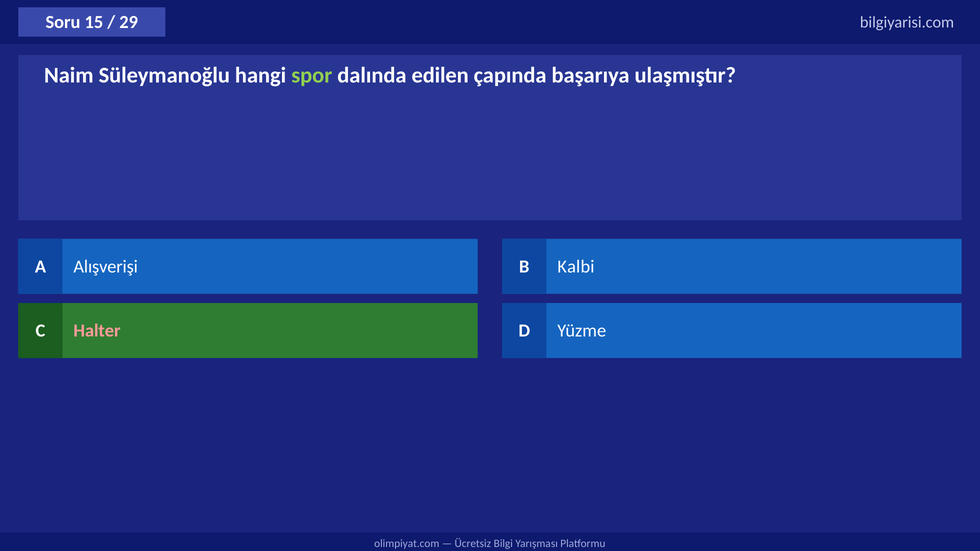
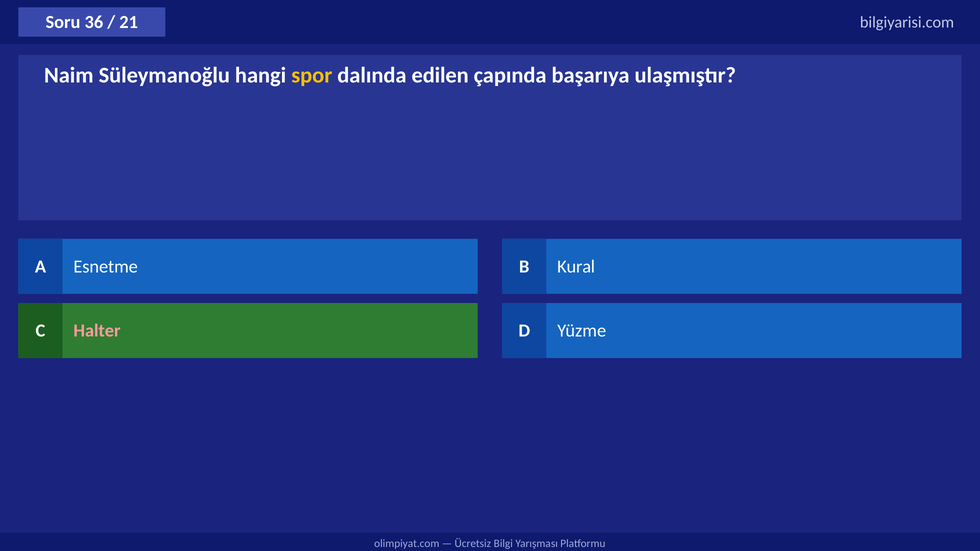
15: 15 -> 36 (94, 22)
29: 29 -> 21 (129, 22)
spor colour: light green -> yellow (312, 75)
Alışverişi: Alışverişi -> Esnetme (106, 267)
Kalbi: Kalbi -> Kural (576, 267)
